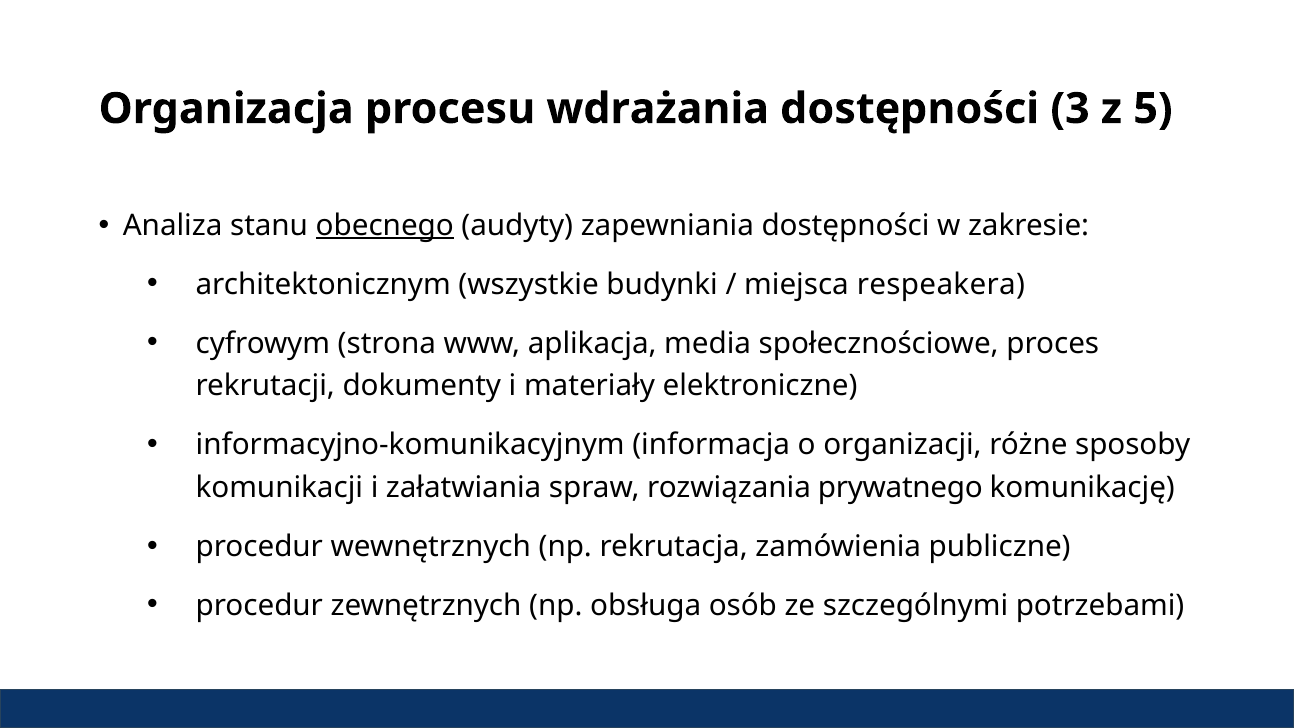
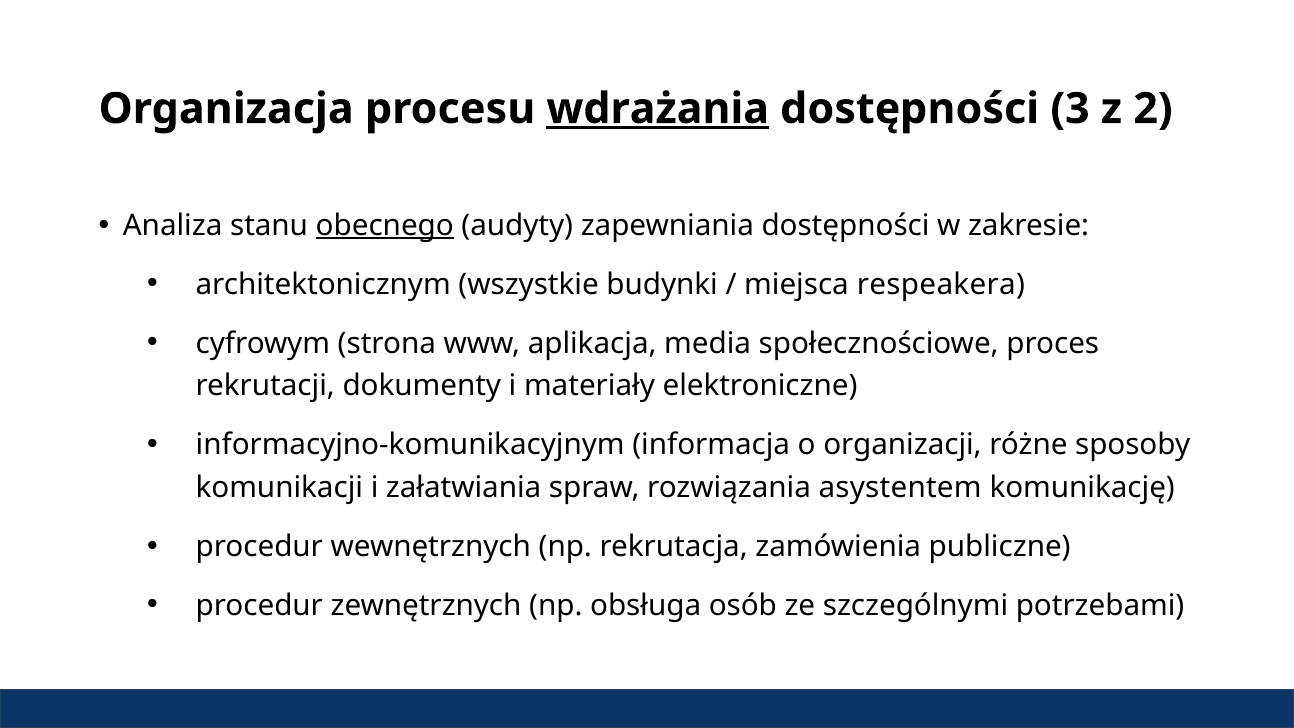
wdrażania underline: none -> present (658, 109)
5: 5 -> 2 (1153, 109)
prywatnego: prywatnego -> asystentem (900, 488)
